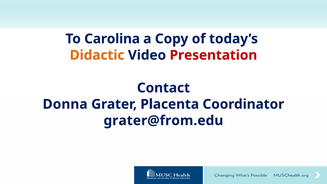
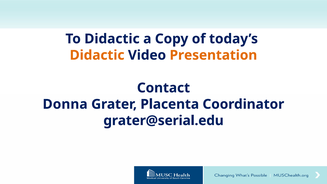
To Carolina: Carolina -> Didactic (112, 39)
Presentation colour: red -> orange (213, 55)
grater@from.edu: grater@from.edu -> grater@serial.edu (164, 121)
